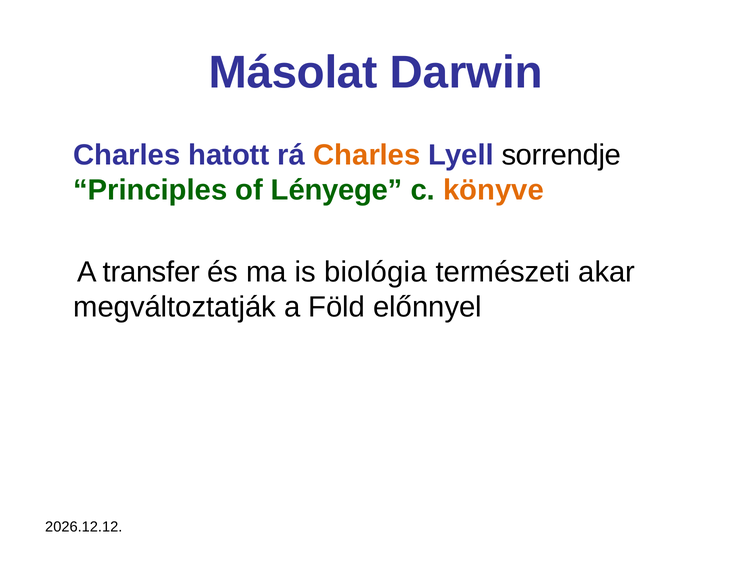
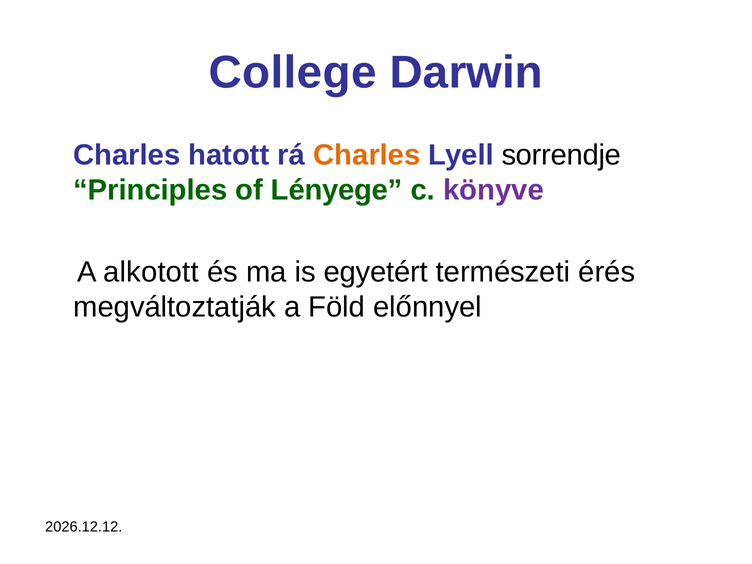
Másolat: Másolat -> College (293, 73)
könyve colour: orange -> purple (493, 190)
transfer: transfer -> alkotott (151, 272)
biológia: biológia -> egyetért (376, 272)
akar: akar -> érés (607, 272)
